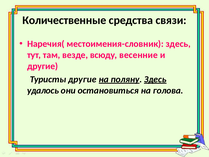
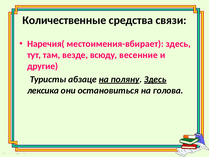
местоимения-словник: местоимения-словник -> местоимения-вбирает (115, 44)
Туристы другие: другие -> абзаце (82, 79)
удалось: удалось -> лексика (43, 90)
